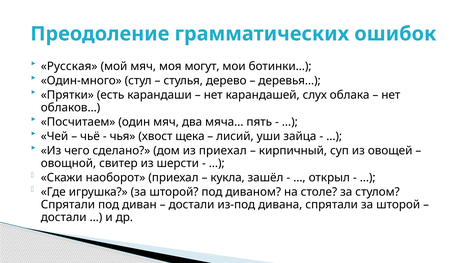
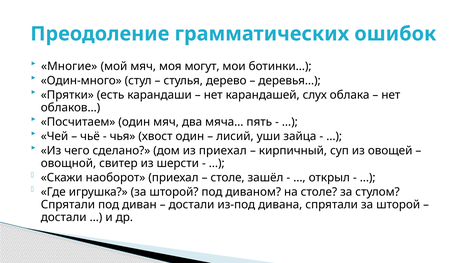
Русская: Русская -> Многие (69, 66)
хвост щека: щека -> один (190, 136)
кукла: кукла -> столе (228, 178)
